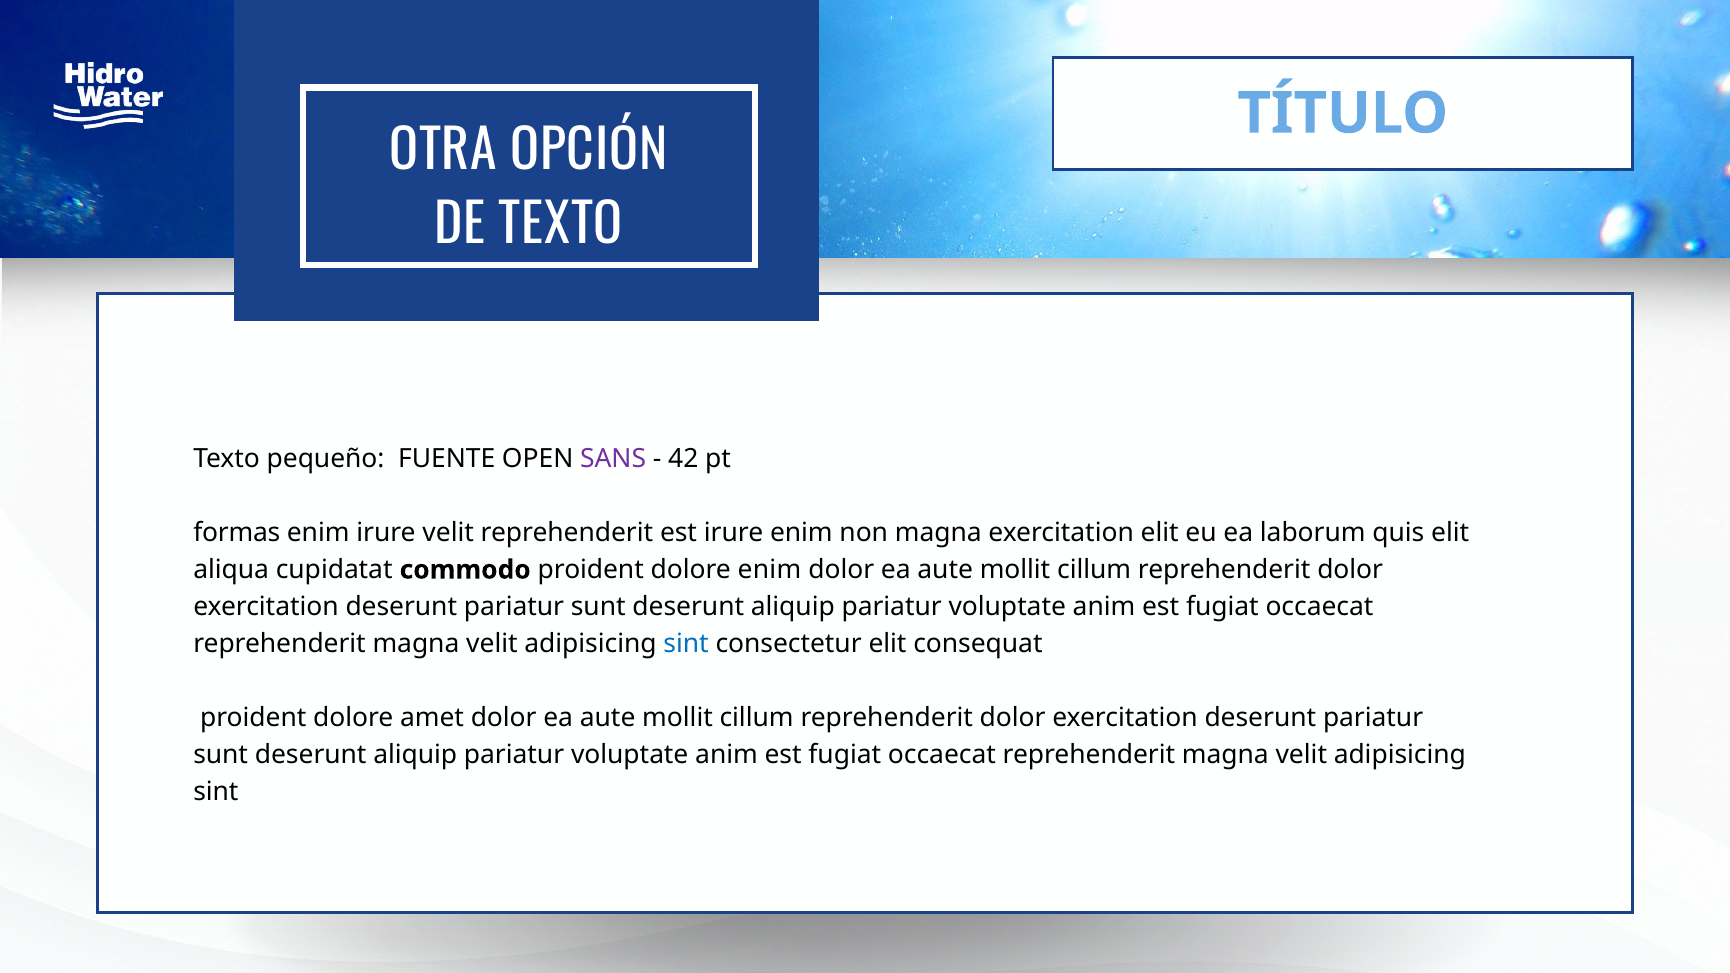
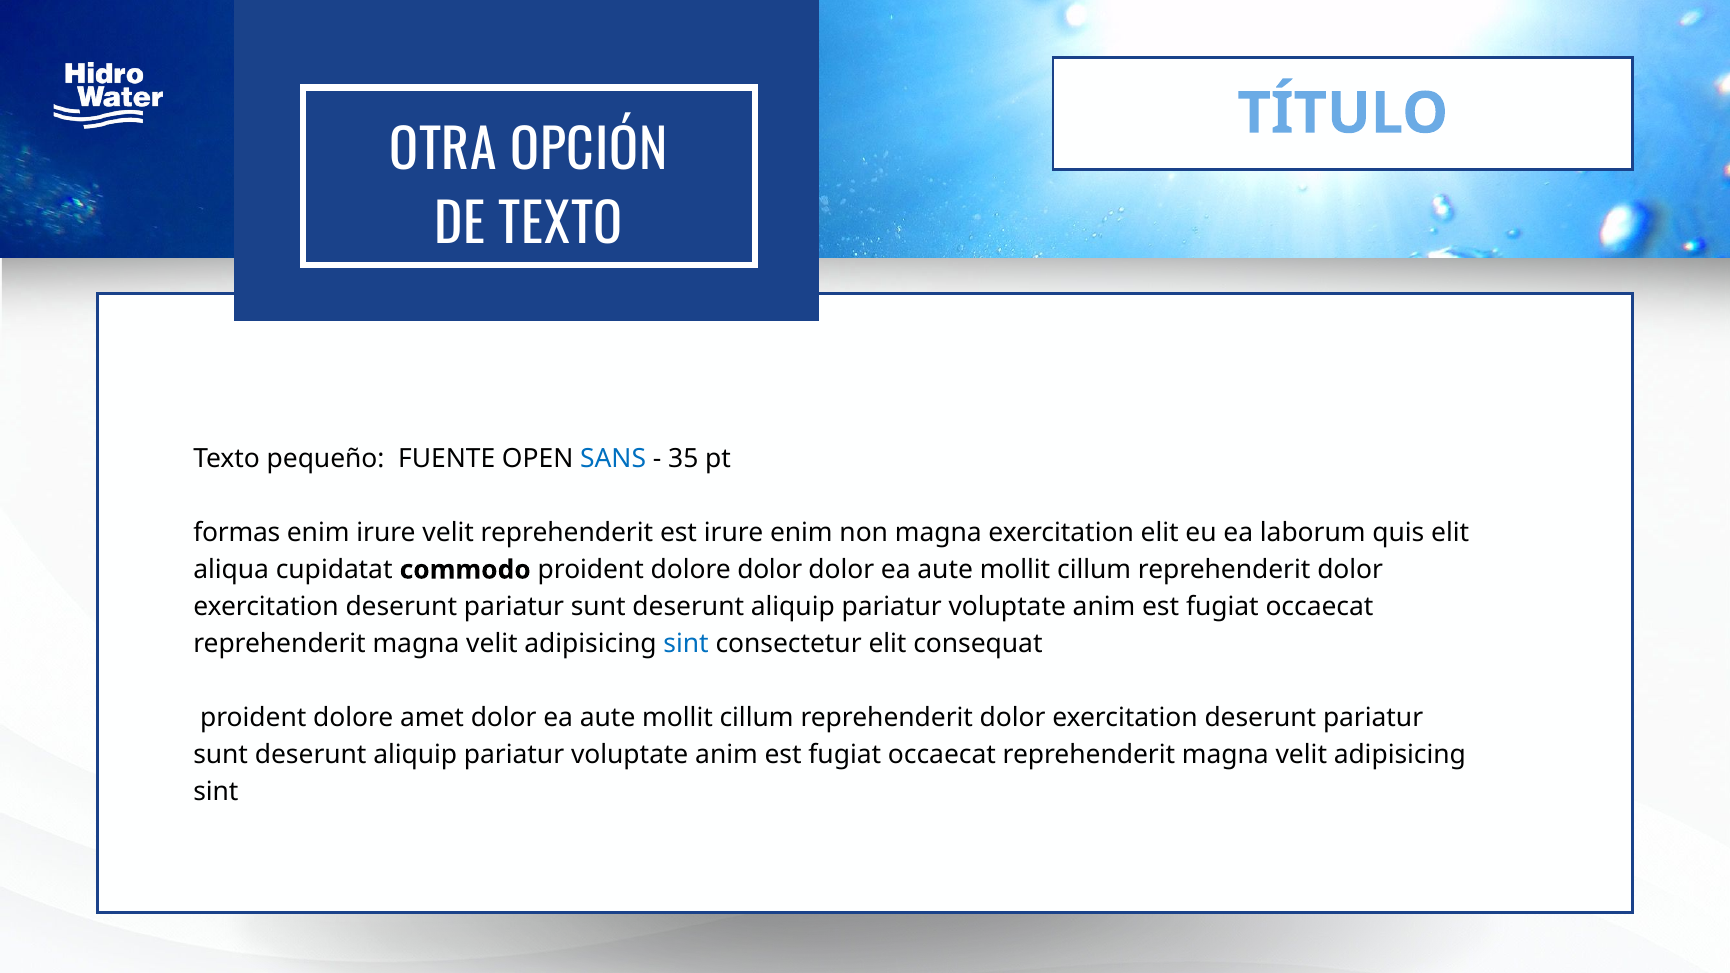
SANS colour: purple -> blue (613, 459)
42: 42 -> 35 (683, 459)
dolore enim: enim -> dolor (770, 570)
